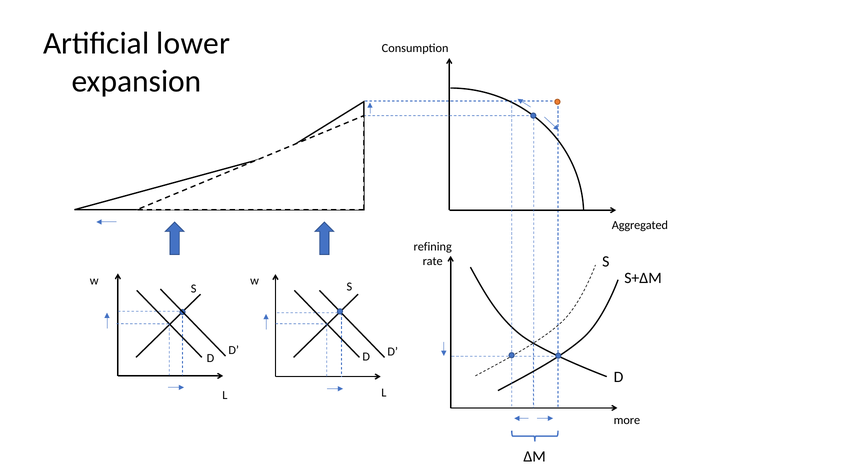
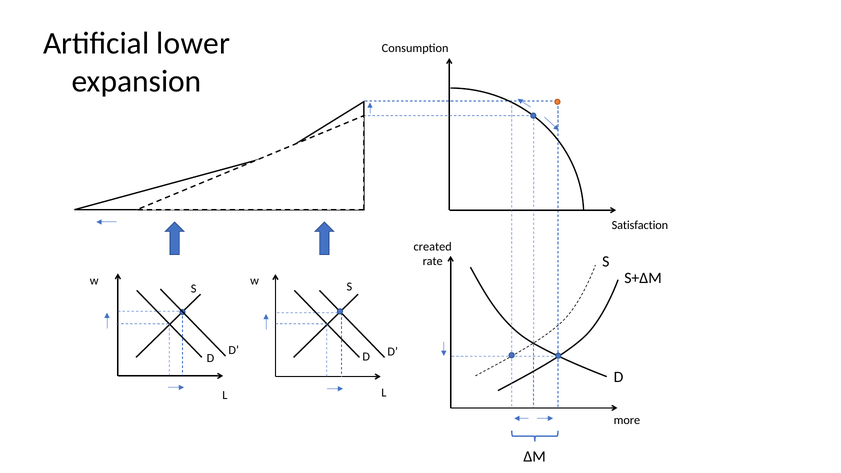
Aggregated: Aggregated -> Satisfaction (640, 225)
refining: refining -> created (433, 247)
